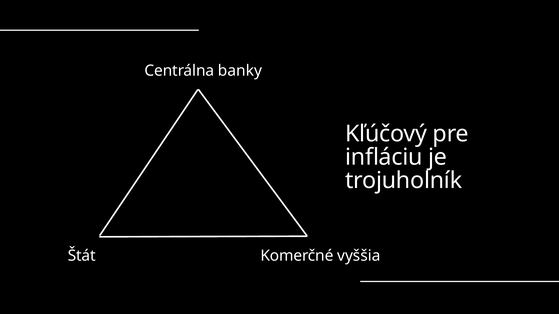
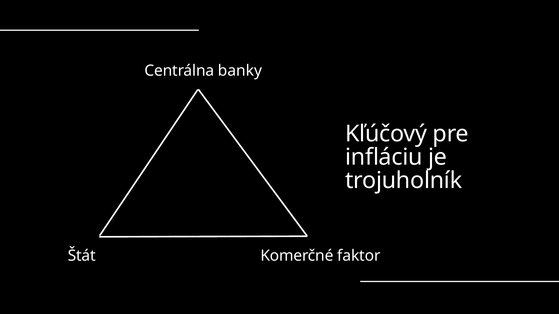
vyššia: vyššia -> faktor (359, 256)
